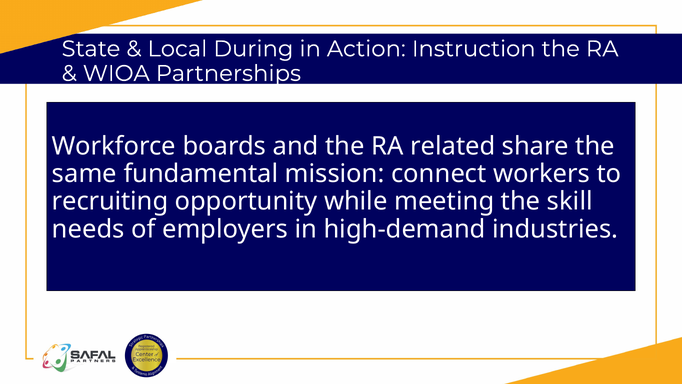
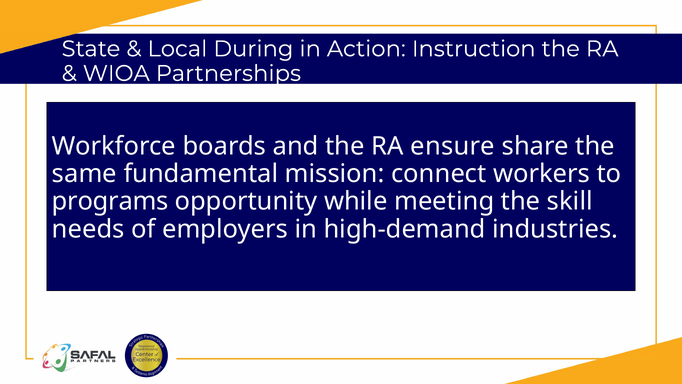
related: related -> ensure (453, 146)
recruiting: recruiting -> programs (110, 201)
